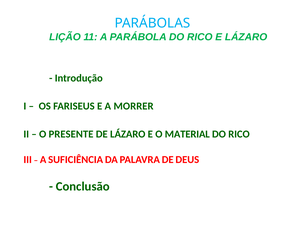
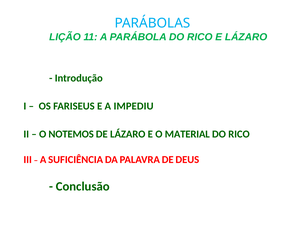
MORRER: MORRER -> IMPEDIU (134, 106)
PRESENTE: PRESENTE -> NOTEMOS (71, 134)
